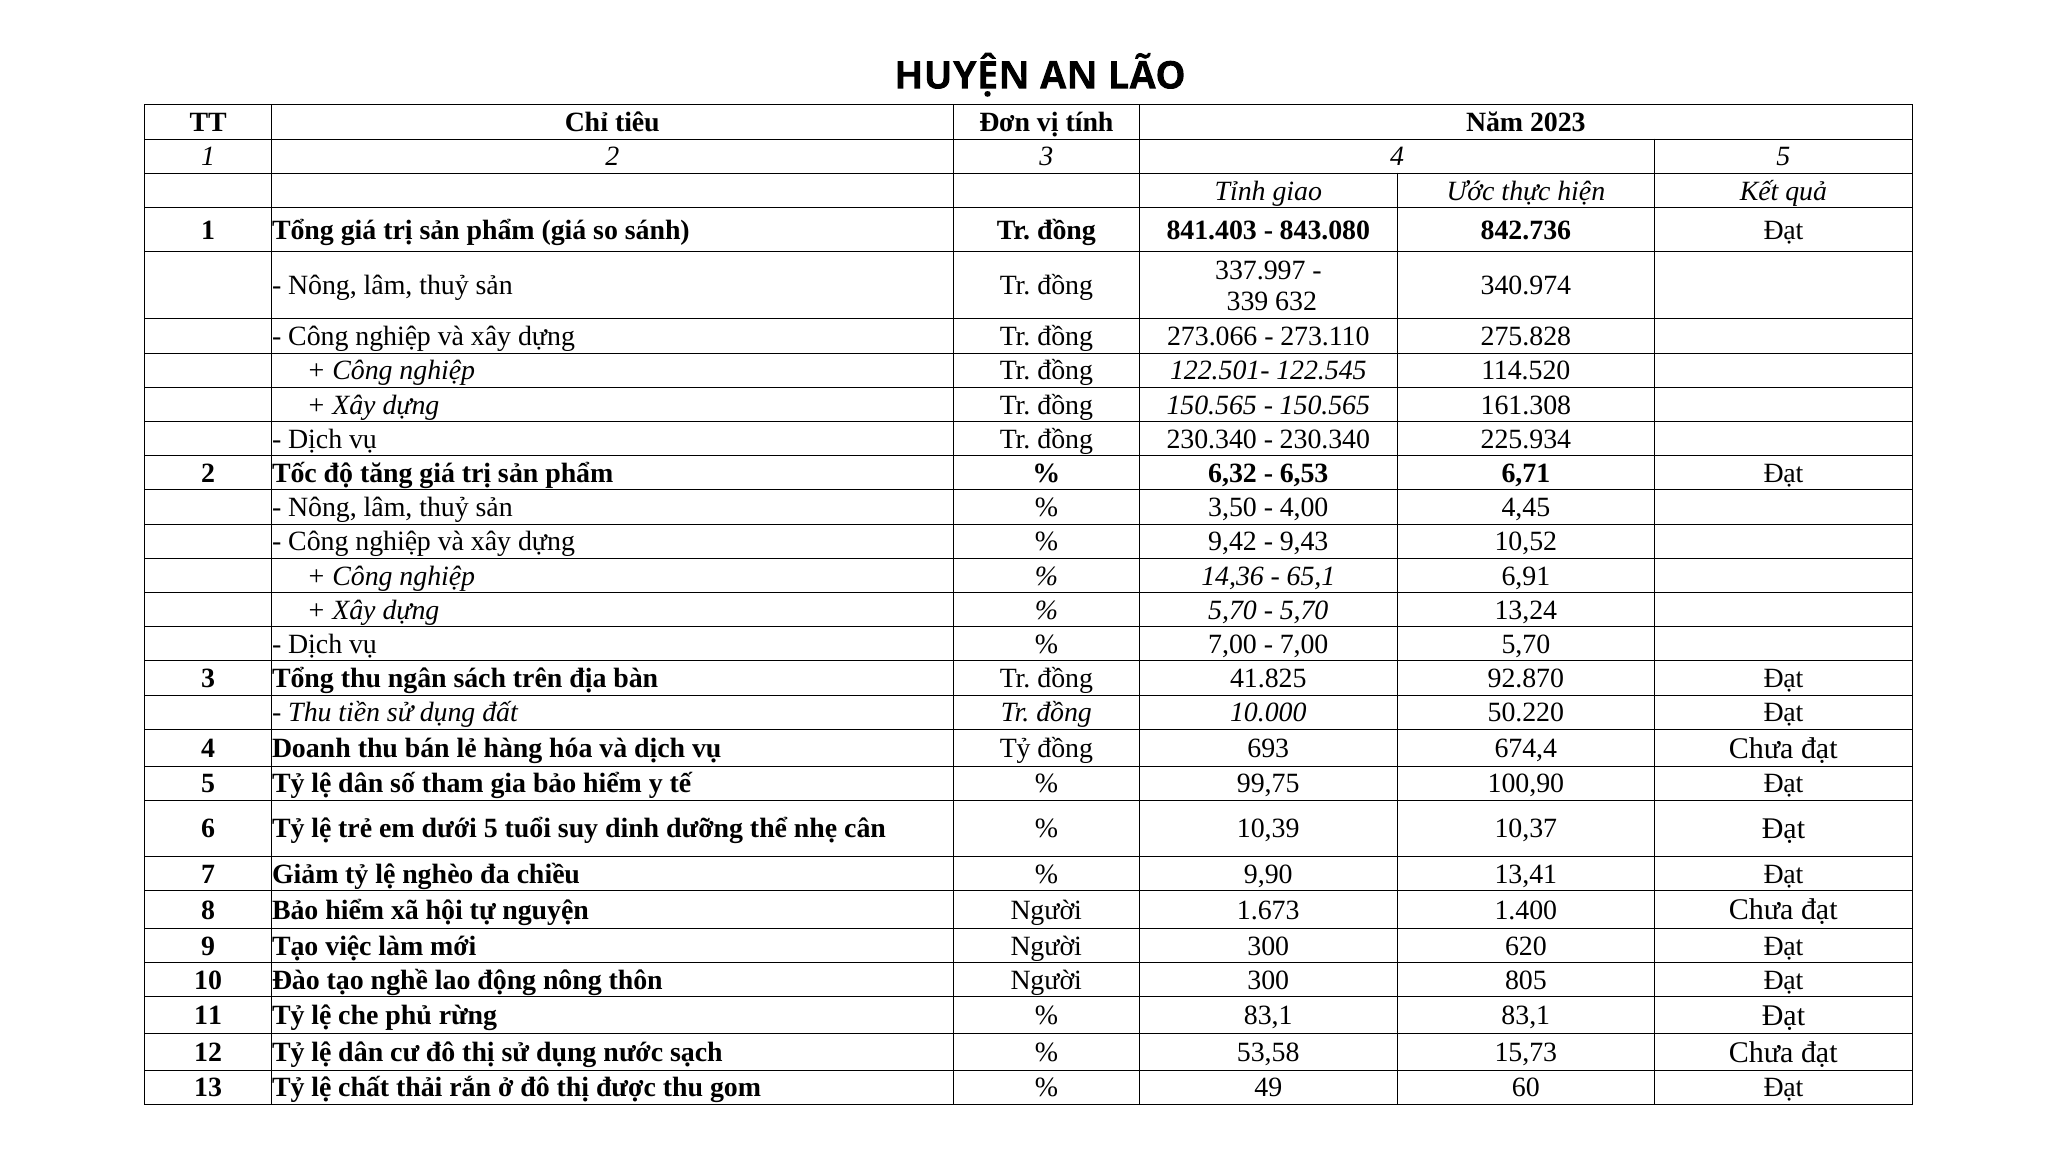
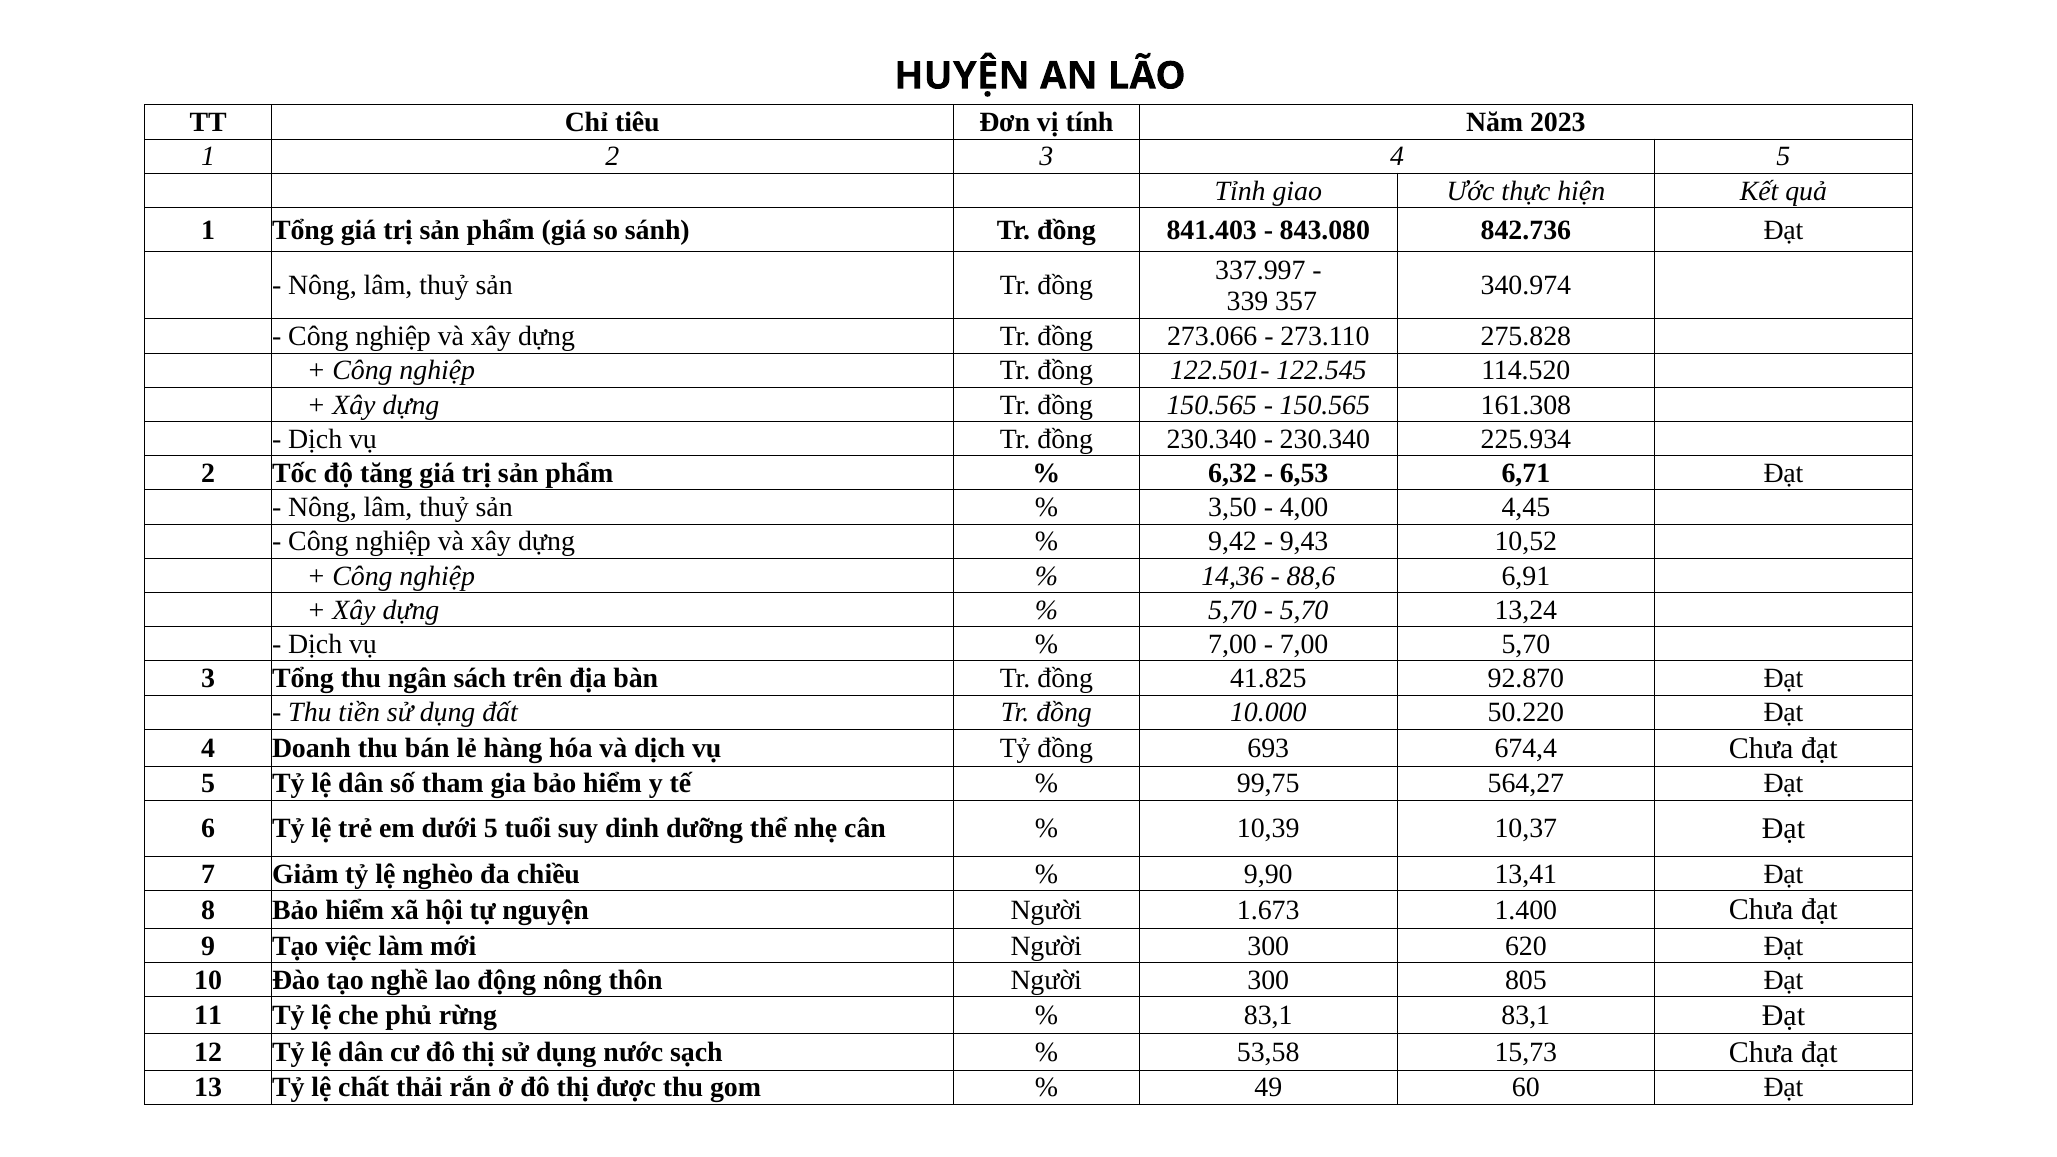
632: 632 -> 357 (1296, 301)
65,1: 65,1 -> 88,6 (1311, 576)
100,90: 100,90 -> 564,27 (1526, 784)
